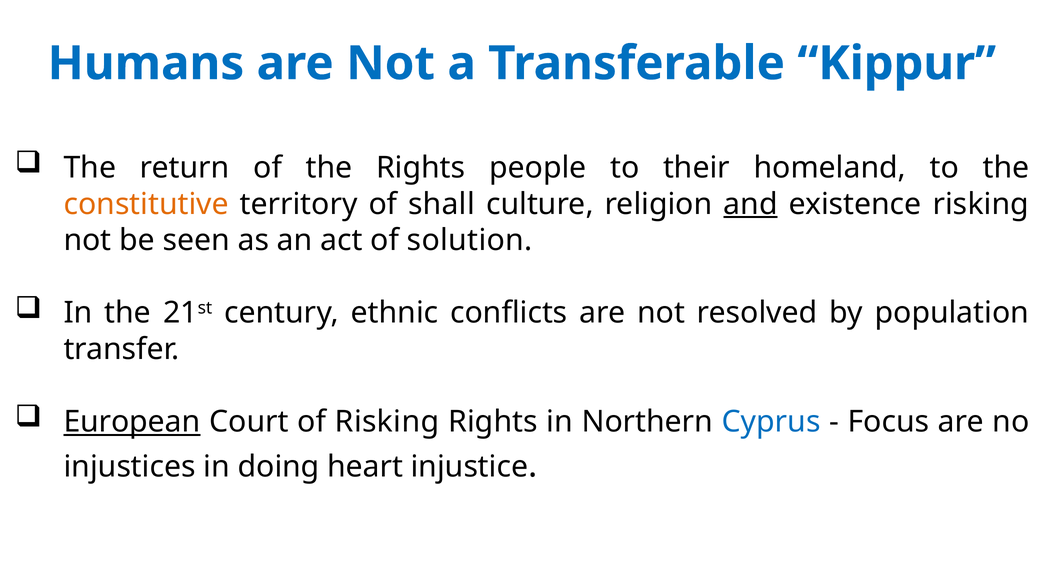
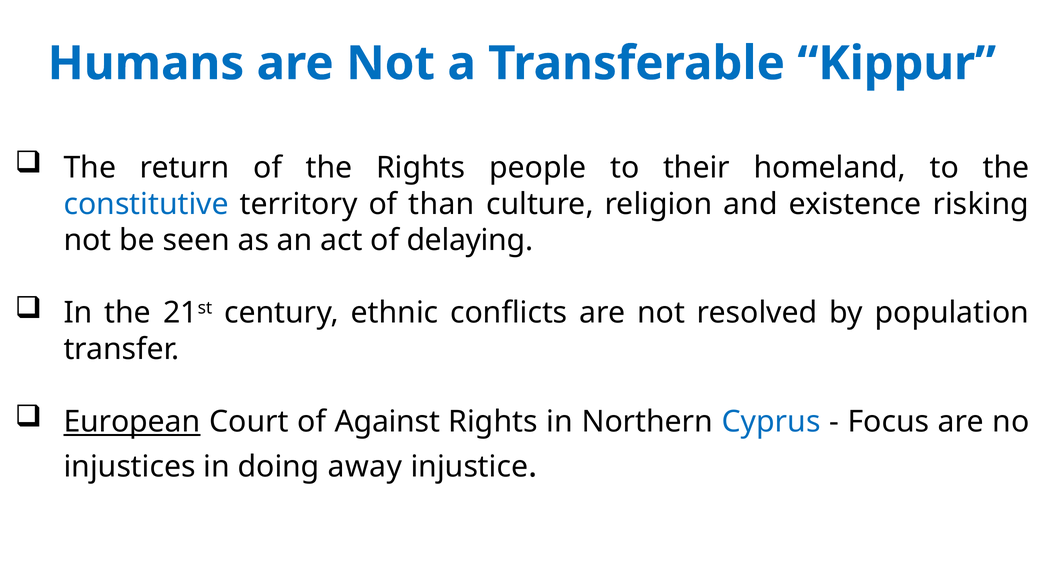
constitutive colour: orange -> blue (146, 204)
shall: shall -> than (441, 204)
and underline: present -> none (751, 204)
solution: solution -> delaying (470, 241)
of Risking: Risking -> Against (387, 422)
heart: heart -> away (365, 467)
